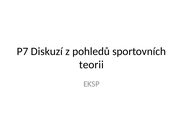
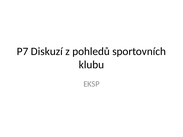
teorii: teorii -> klubu (91, 65)
